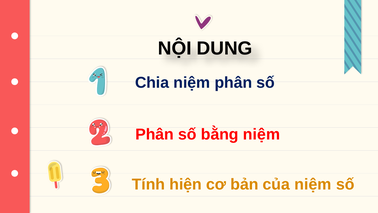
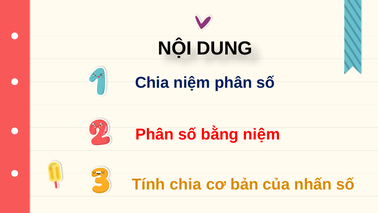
Tính hiện: hiện -> chia (186, 184)
của niệm: niệm -> nhấn (313, 184)
